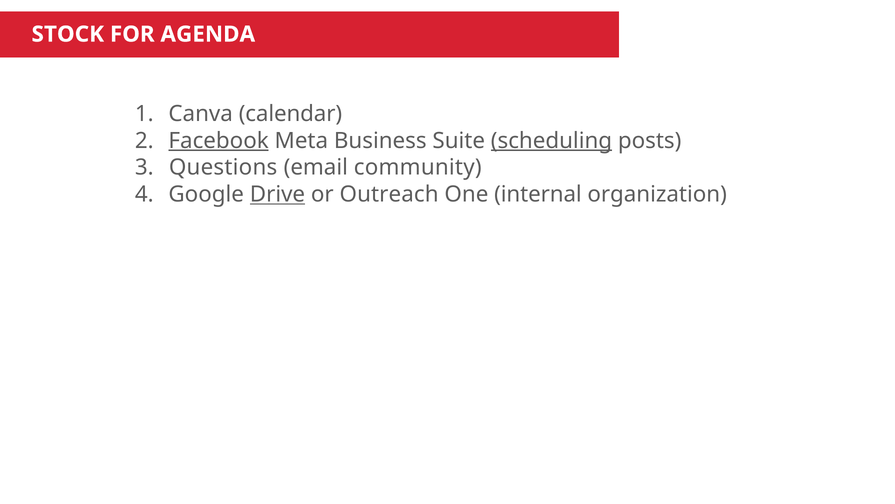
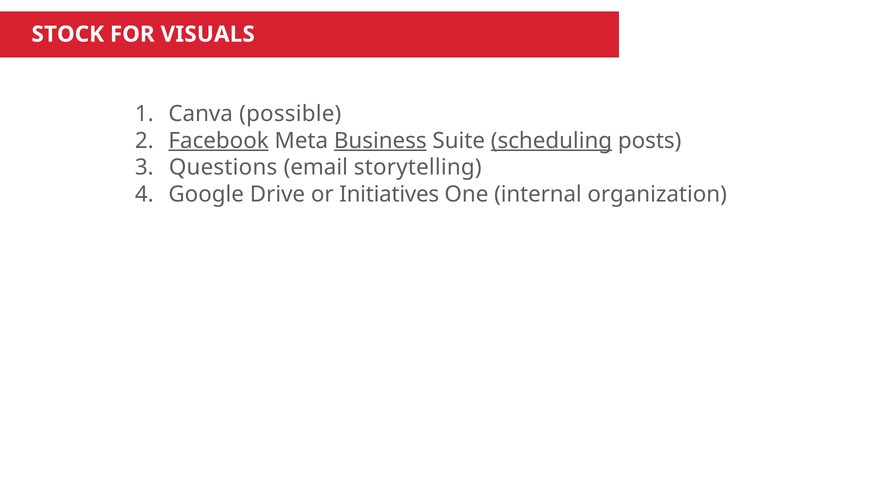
AGENDA: AGENDA -> VISUALS (208, 34)
calendar: calendar -> possible (290, 114)
Business underline: none -> present (380, 140)
community: community -> storytelling (418, 167)
Drive underline: present -> none (277, 194)
Outreach: Outreach -> Initiatives (389, 194)
